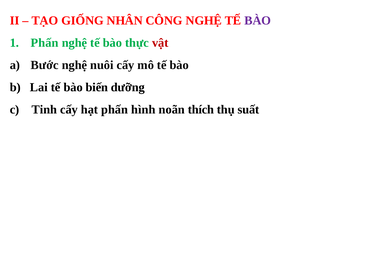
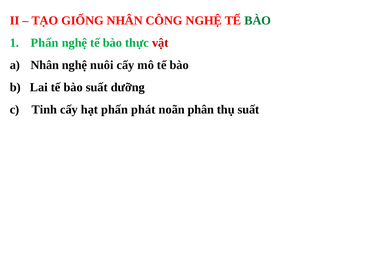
BÀO colour: purple -> green (258, 21)
Bước: Bước -> Nhân (45, 65)
bào biến: biến -> suất (97, 87)
hình: hình -> phát (143, 109)
thích: thích -> phân (201, 109)
